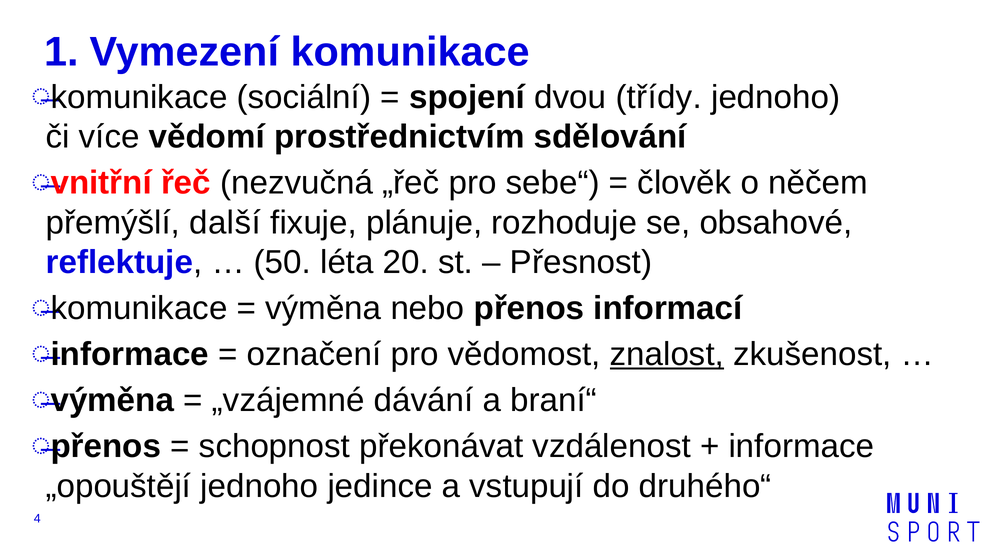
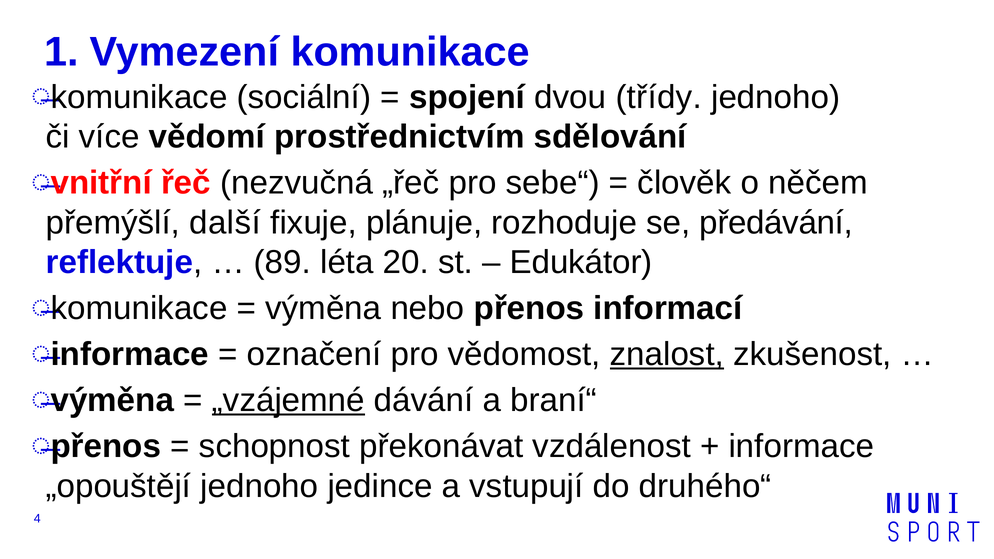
obsahové: obsahové -> předávání (776, 223)
50: 50 -> 89 (282, 263)
Přesnost: Přesnost -> Edukátor (581, 263)
„vzájemné underline: none -> present (288, 401)
